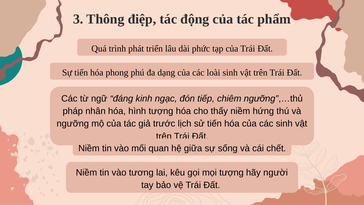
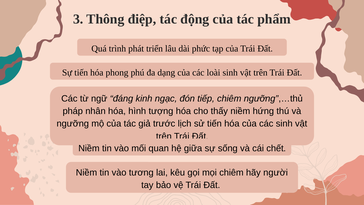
mọi tượng: tượng -> chiêm (231, 172)
